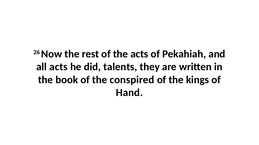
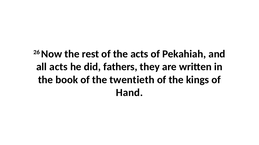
talents: talents -> fathers (120, 67)
conspired: conspired -> twentieth (132, 80)
